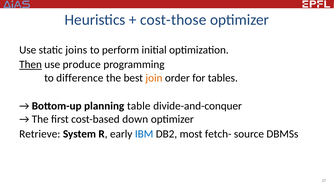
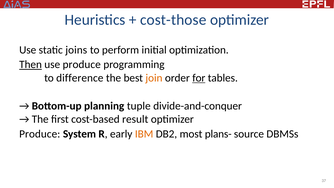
for underline: none -> present (199, 78)
table: table -> tuple (139, 106)
down: down -> result (135, 119)
Retrieve: Retrieve -> Produce (40, 134)
IBM colour: blue -> orange (144, 134)
fetch-: fetch- -> plans- (218, 134)
